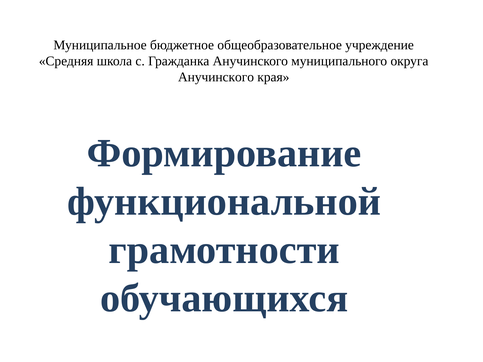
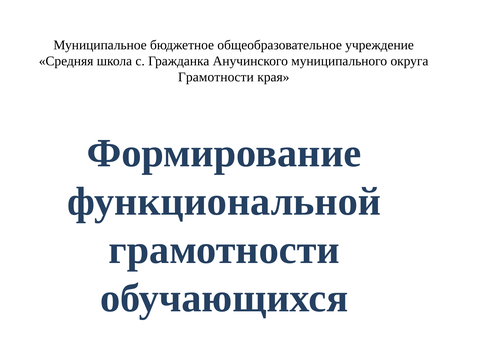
Анучинского: Анучинского -> Грамотности (216, 77)
